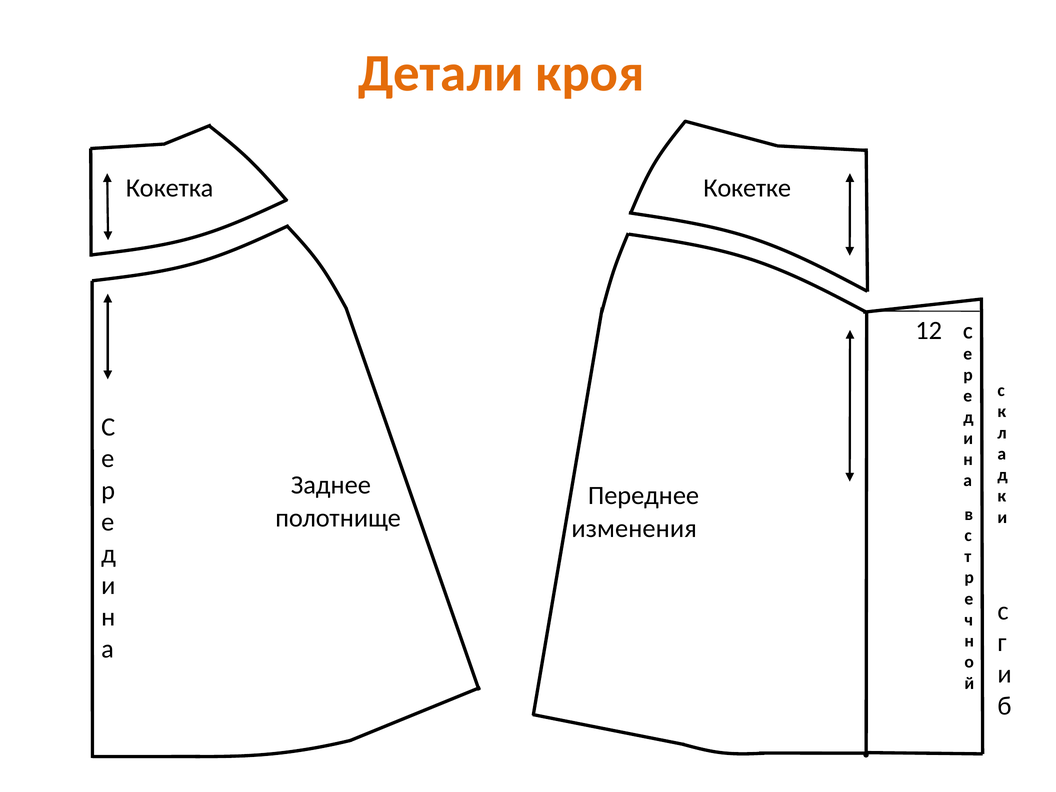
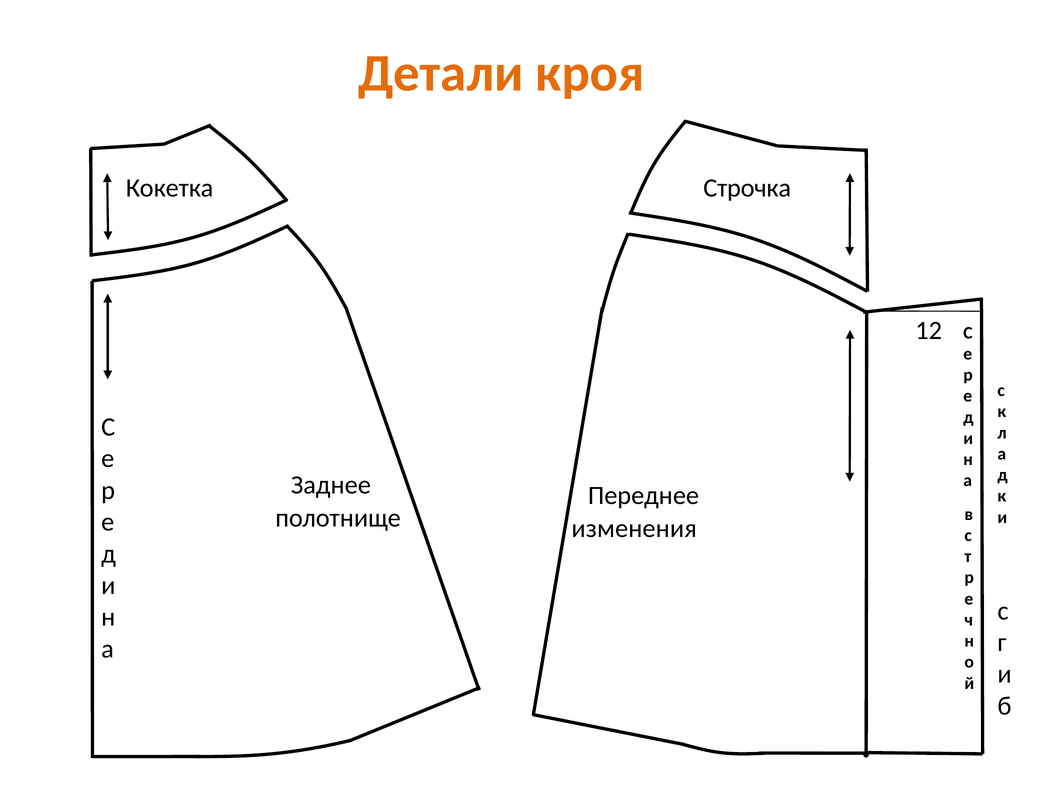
Кокетке: Кокетке -> Строчка (747, 188)
